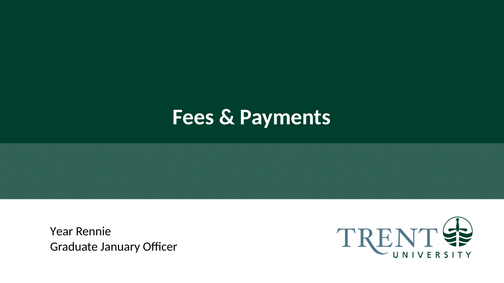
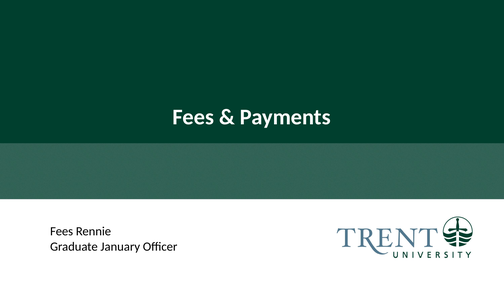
Year: Year -> Fees (62, 232)
